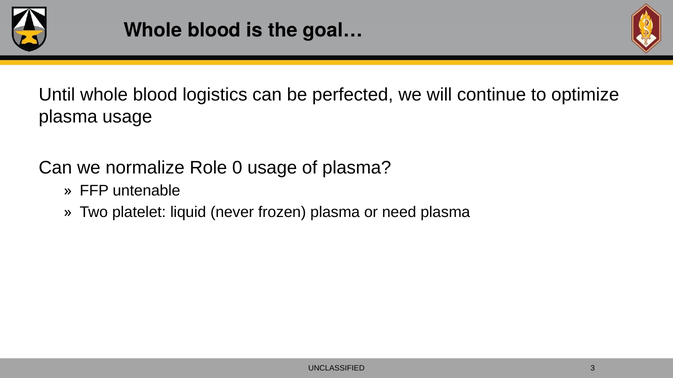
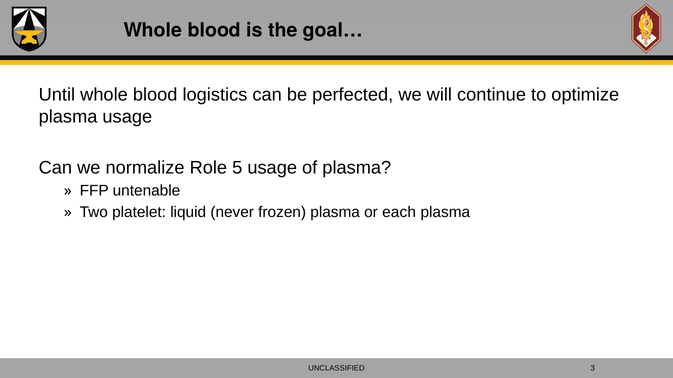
0: 0 -> 5 (237, 168)
need: need -> each (399, 213)
